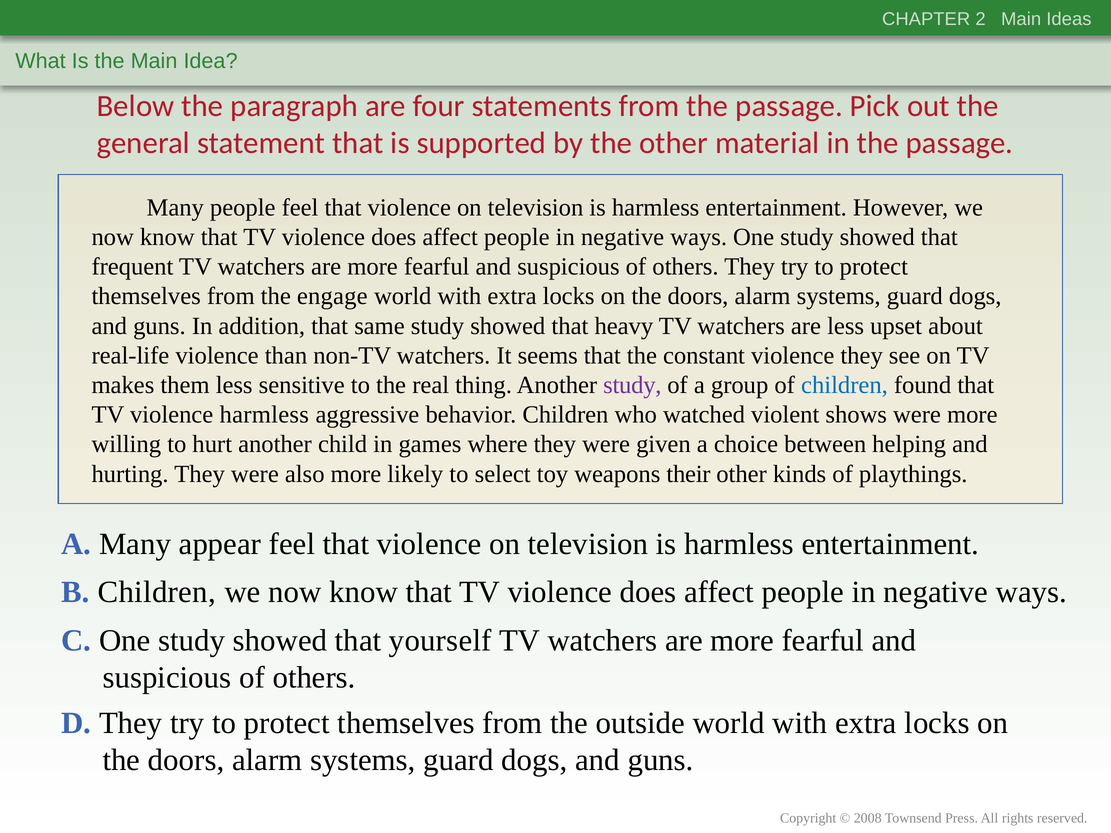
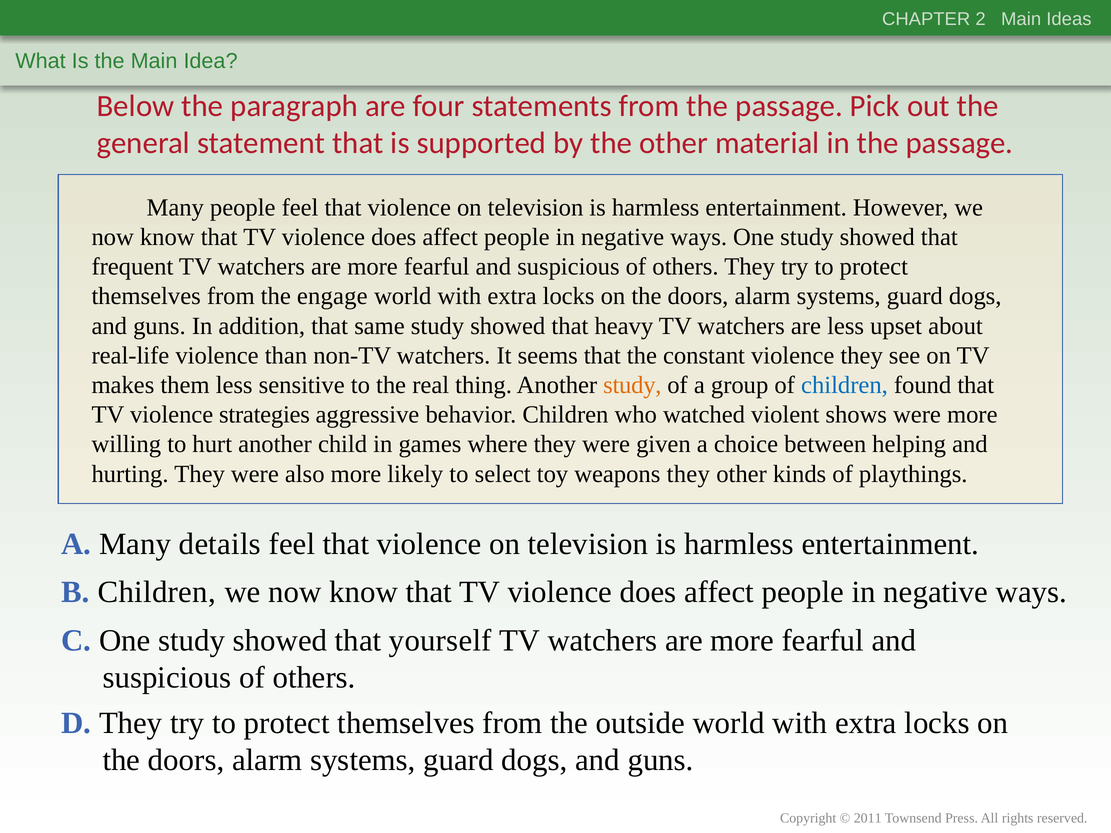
study colour: purple -> orange (632, 385)
violence harmless: harmless -> strategies (264, 415)
weapons their: their -> they (688, 474)
appear: appear -> details (220, 544)
2008: 2008 -> 2011 (868, 818)
